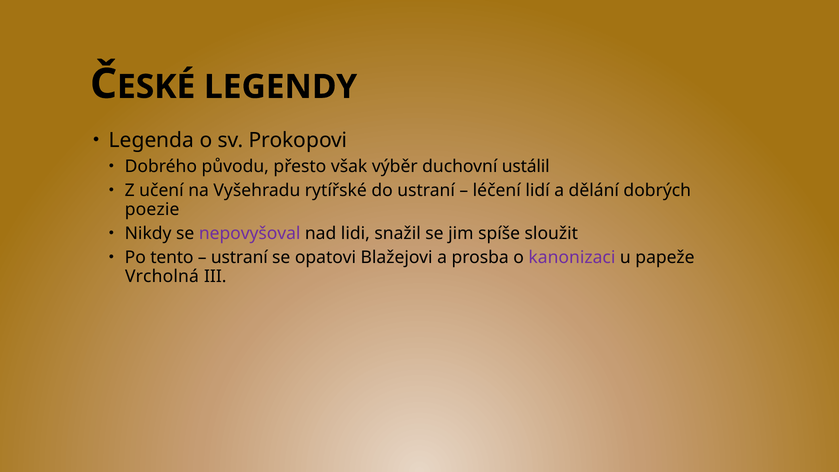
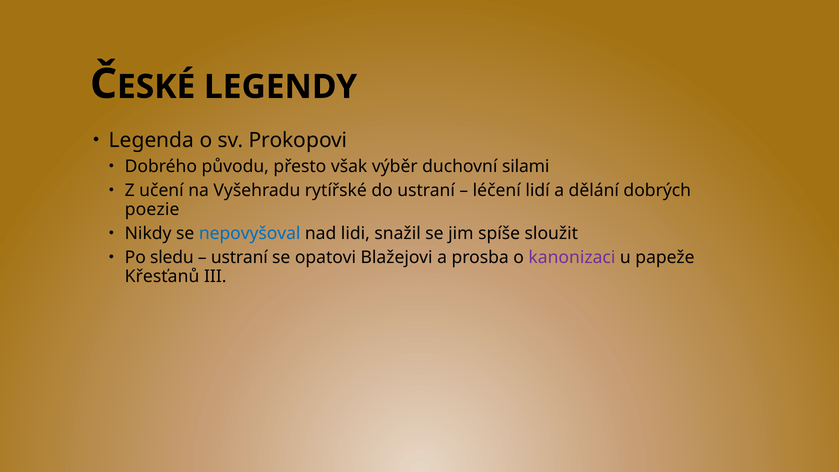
ustálil: ustálil -> silami (526, 166)
nepovyšoval colour: purple -> blue (250, 233)
tento: tento -> sledu (172, 258)
Vrcholná: Vrcholná -> Křesťanů (162, 276)
